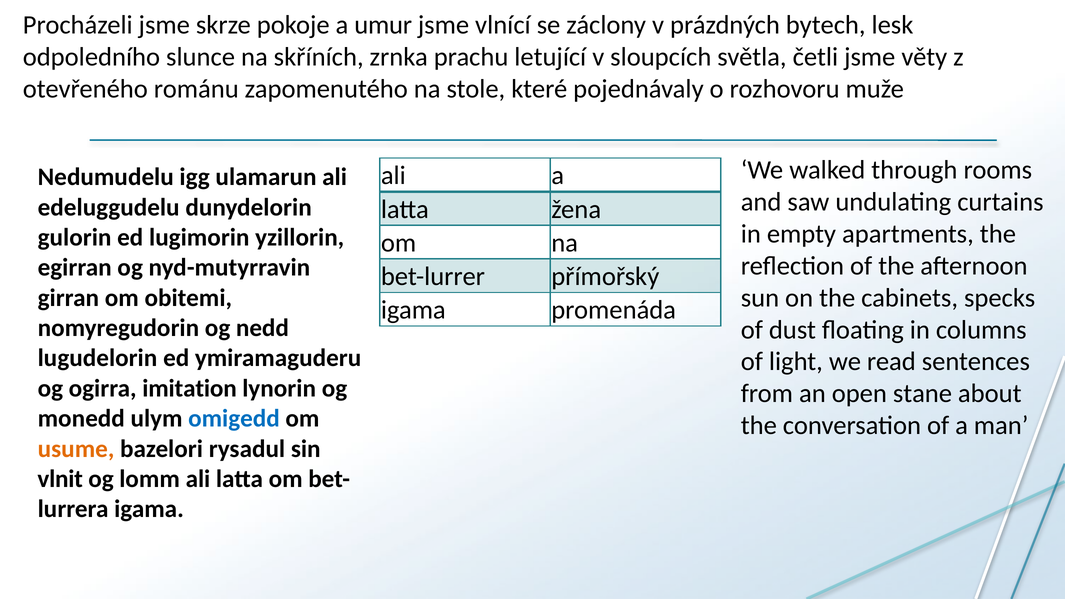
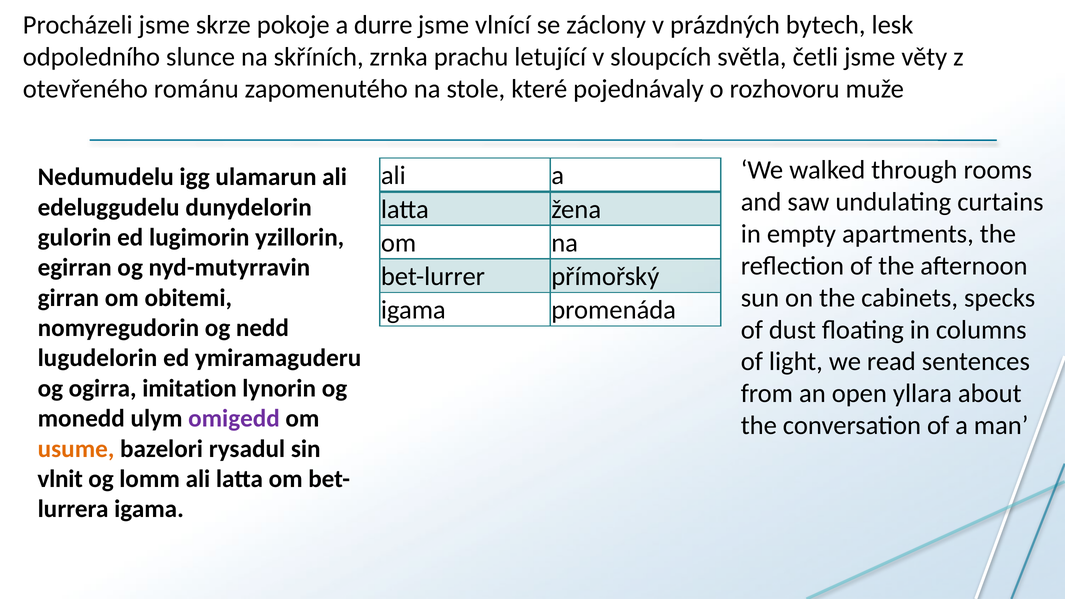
umur: umur -> durre (383, 25)
stane: stane -> yllara (922, 394)
omigedd colour: blue -> purple (234, 419)
